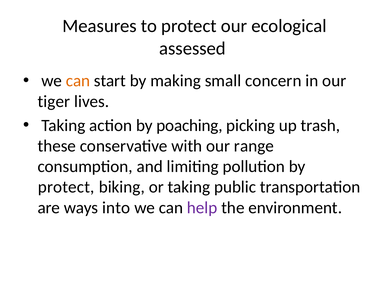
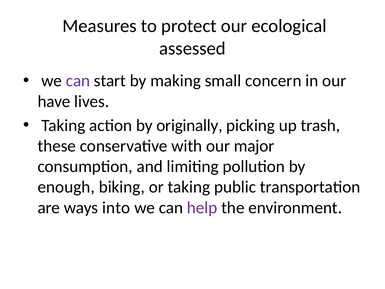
can colour: orange -> purple (78, 81)
tiger: tiger -> have (54, 101)
poaching: poaching -> originally (189, 125)
range: range -> major (254, 146)
protect: protect -> enough (66, 187)
